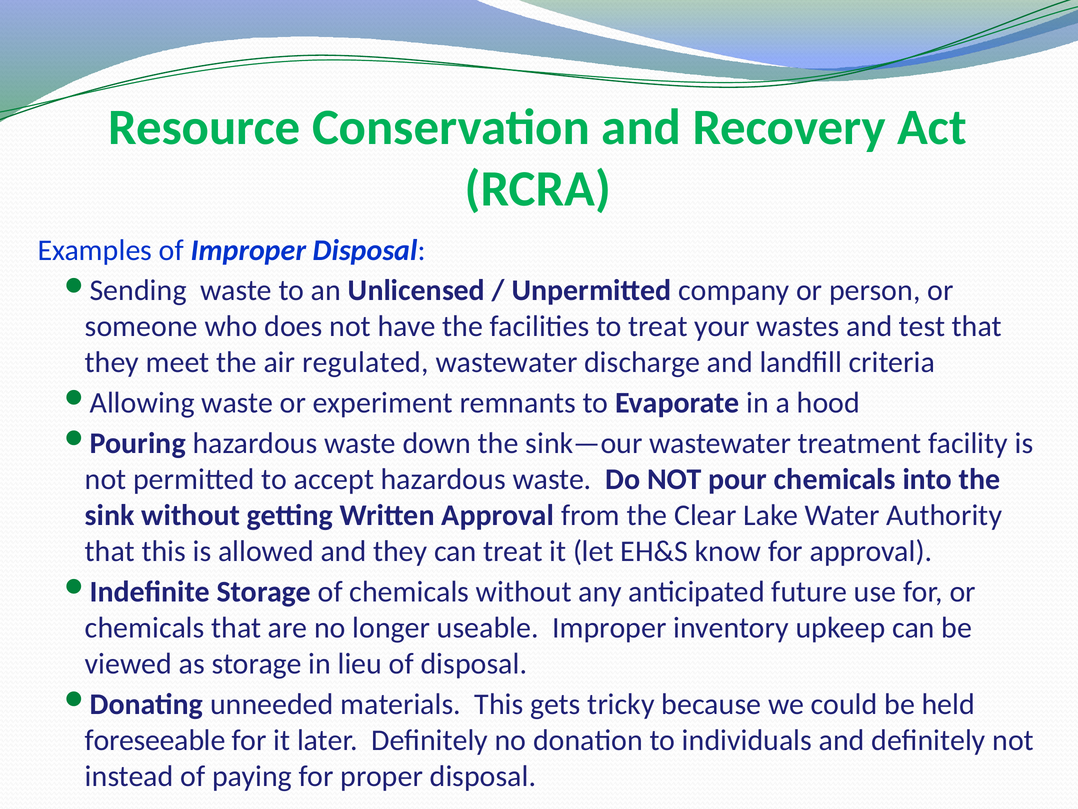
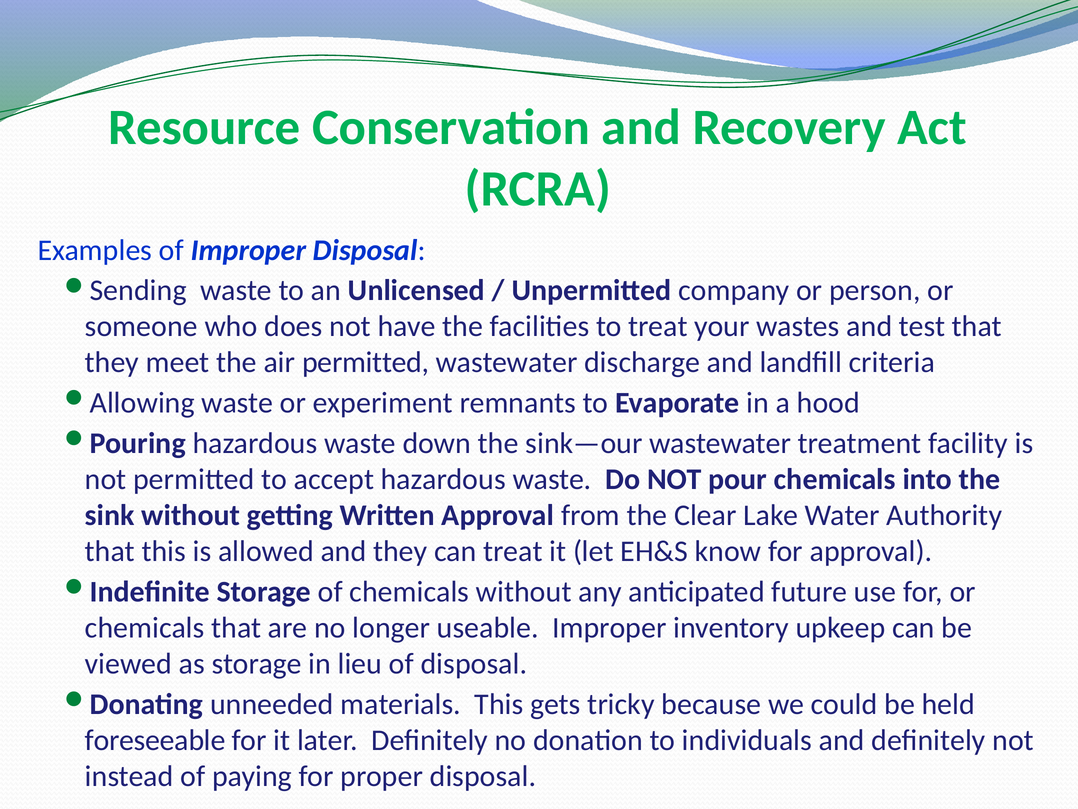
air regulated: regulated -> permitted (366, 362)
